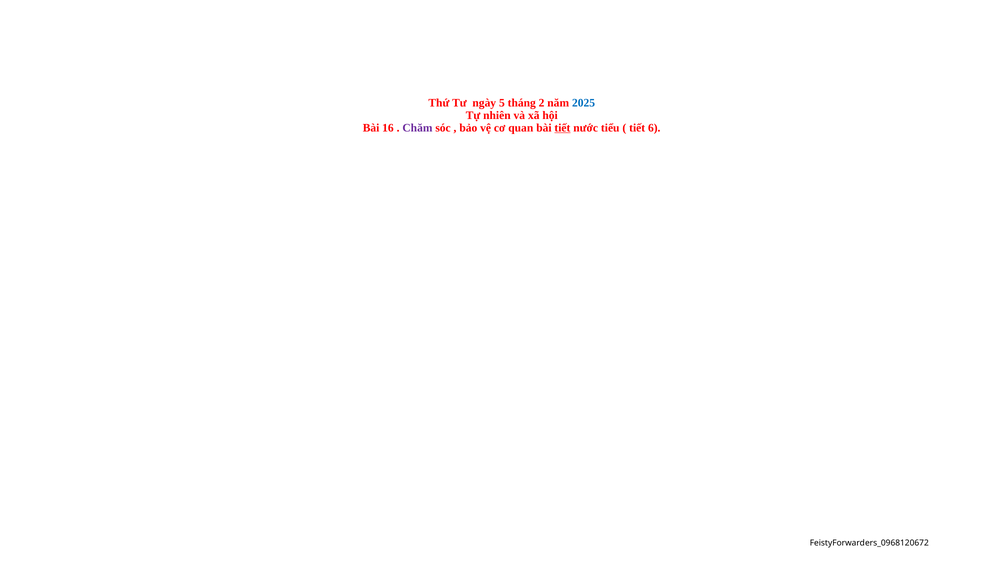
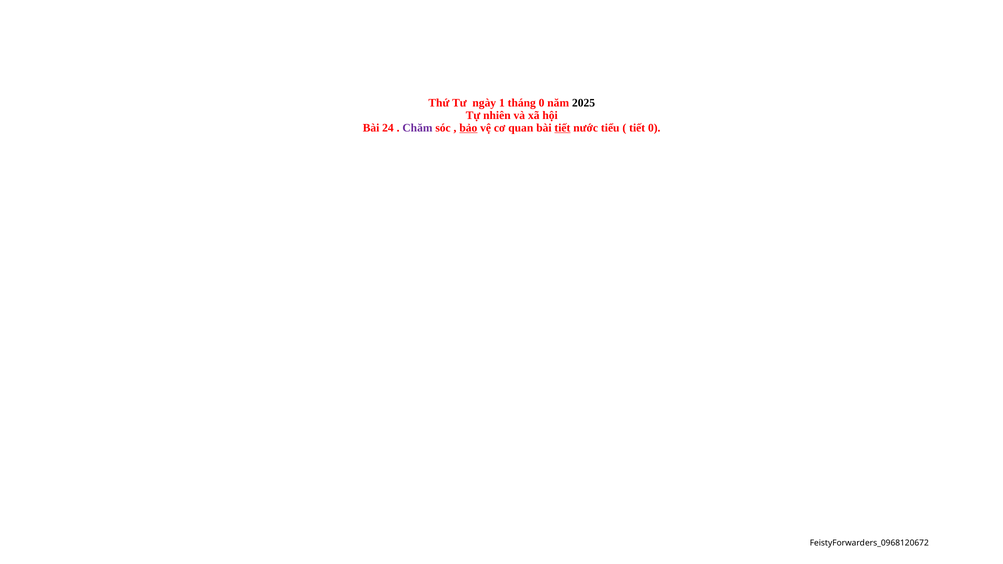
5: 5 -> 1 (502, 103)
tháng 2: 2 -> 0 (542, 103)
2025 colour: blue -> black (584, 103)
16: 16 -> 24 (388, 128)
bảo underline: none -> present (468, 128)
tiết 6: 6 -> 0 (654, 128)
